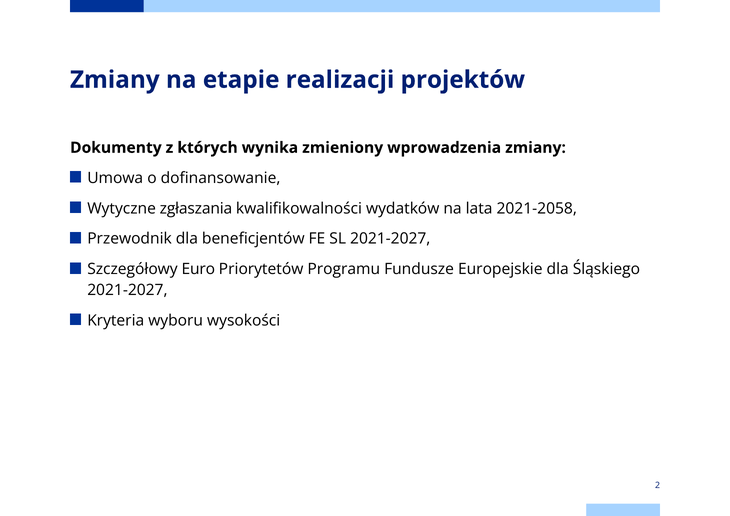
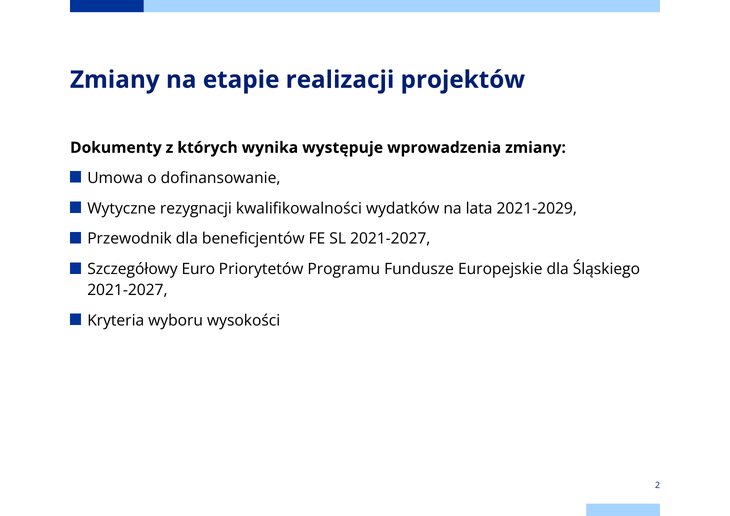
zmieniony: zmieniony -> występuje (343, 148)
zgłaszania: zgłaszania -> rezygnacji (196, 208)
2021-2058: 2021-2058 -> 2021-2029 (537, 208)
